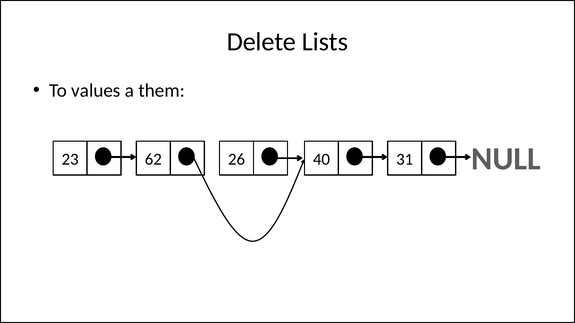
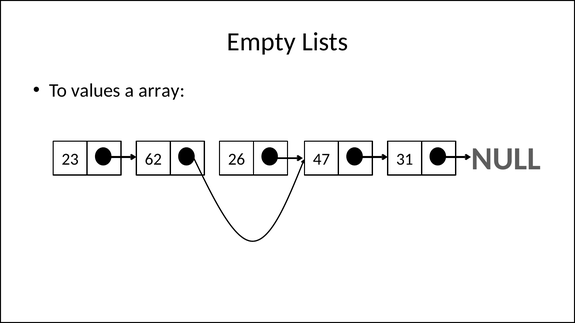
Delete: Delete -> Empty (261, 42)
them: them -> array (162, 90)
40: 40 -> 47 (321, 159)
